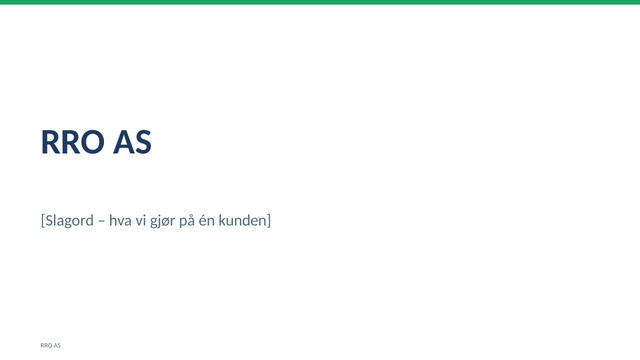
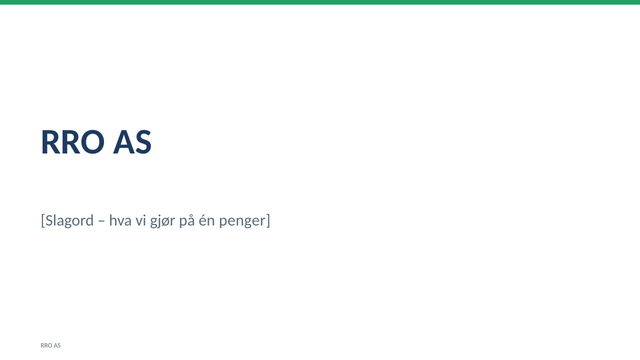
kunden: kunden -> penger (245, 220)
